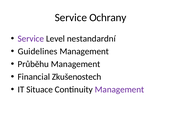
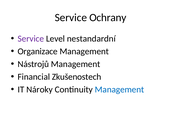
Guidelines: Guidelines -> Organizace (38, 51)
Průběhu: Průběhu -> Nástrojů (33, 64)
Situace: Situace -> Nároky (40, 89)
Management colour: purple -> blue (119, 89)
